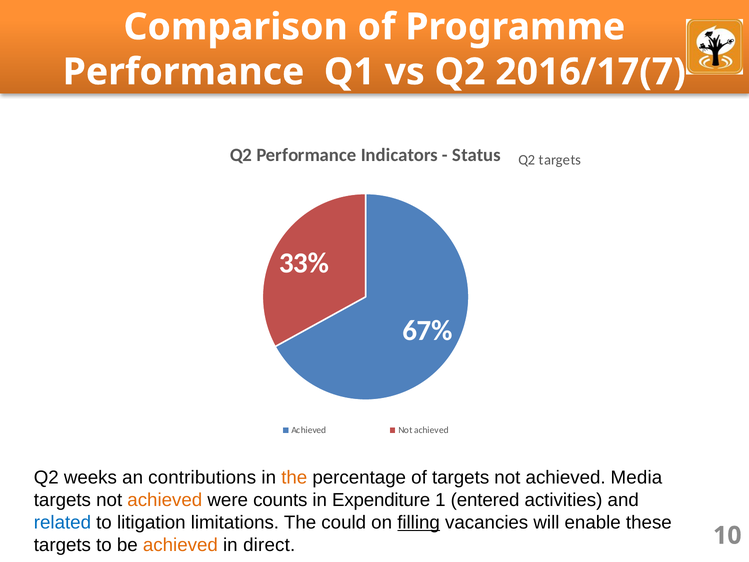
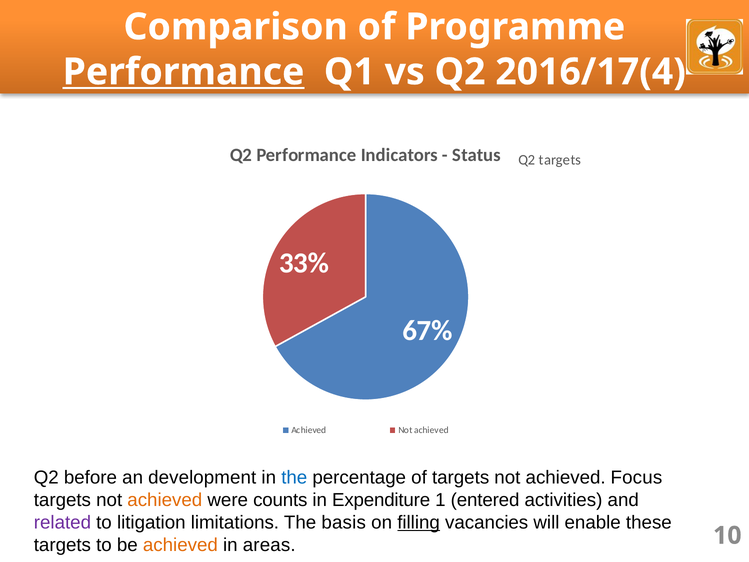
Performance underline: none -> present (184, 72)
2016/17(7: 2016/17(7 -> 2016/17(4 (591, 72)
weeks: weeks -> before (90, 477)
contributions: contributions -> development (202, 477)
the colour: orange -> blue (294, 477)
Media: Media -> Focus (636, 477)
related colour: blue -> purple (62, 522)
could: could -> basis (344, 522)
direct: direct -> areas (269, 545)
